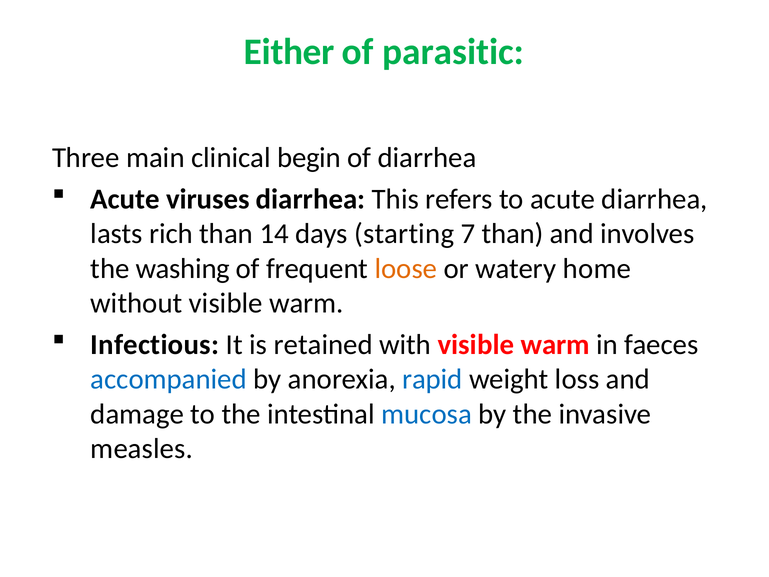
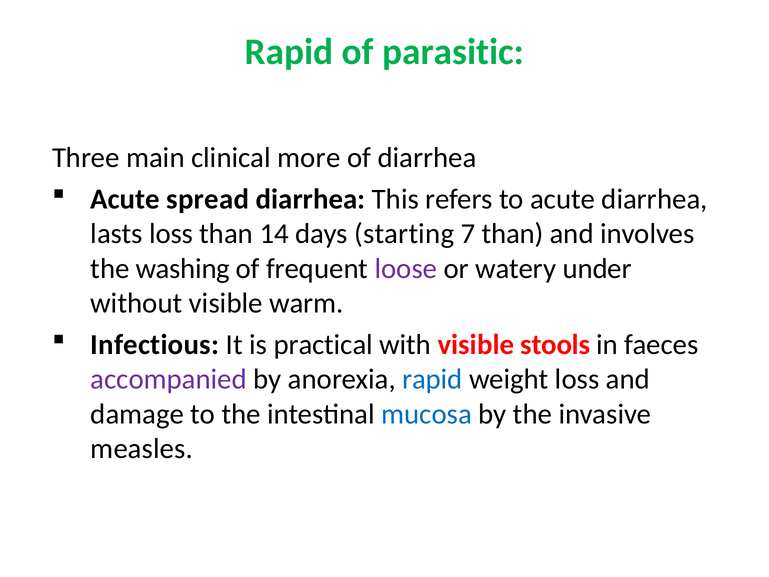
Either: Either -> Rapid (289, 52)
begin: begin -> more (309, 158)
viruses: viruses -> spread (208, 199)
lasts rich: rich -> loss (171, 234)
loose colour: orange -> purple (406, 268)
home: home -> under (597, 268)
retained: retained -> practical (323, 345)
with visible warm: warm -> stools (555, 345)
accompanied colour: blue -> purple (169, 379)
